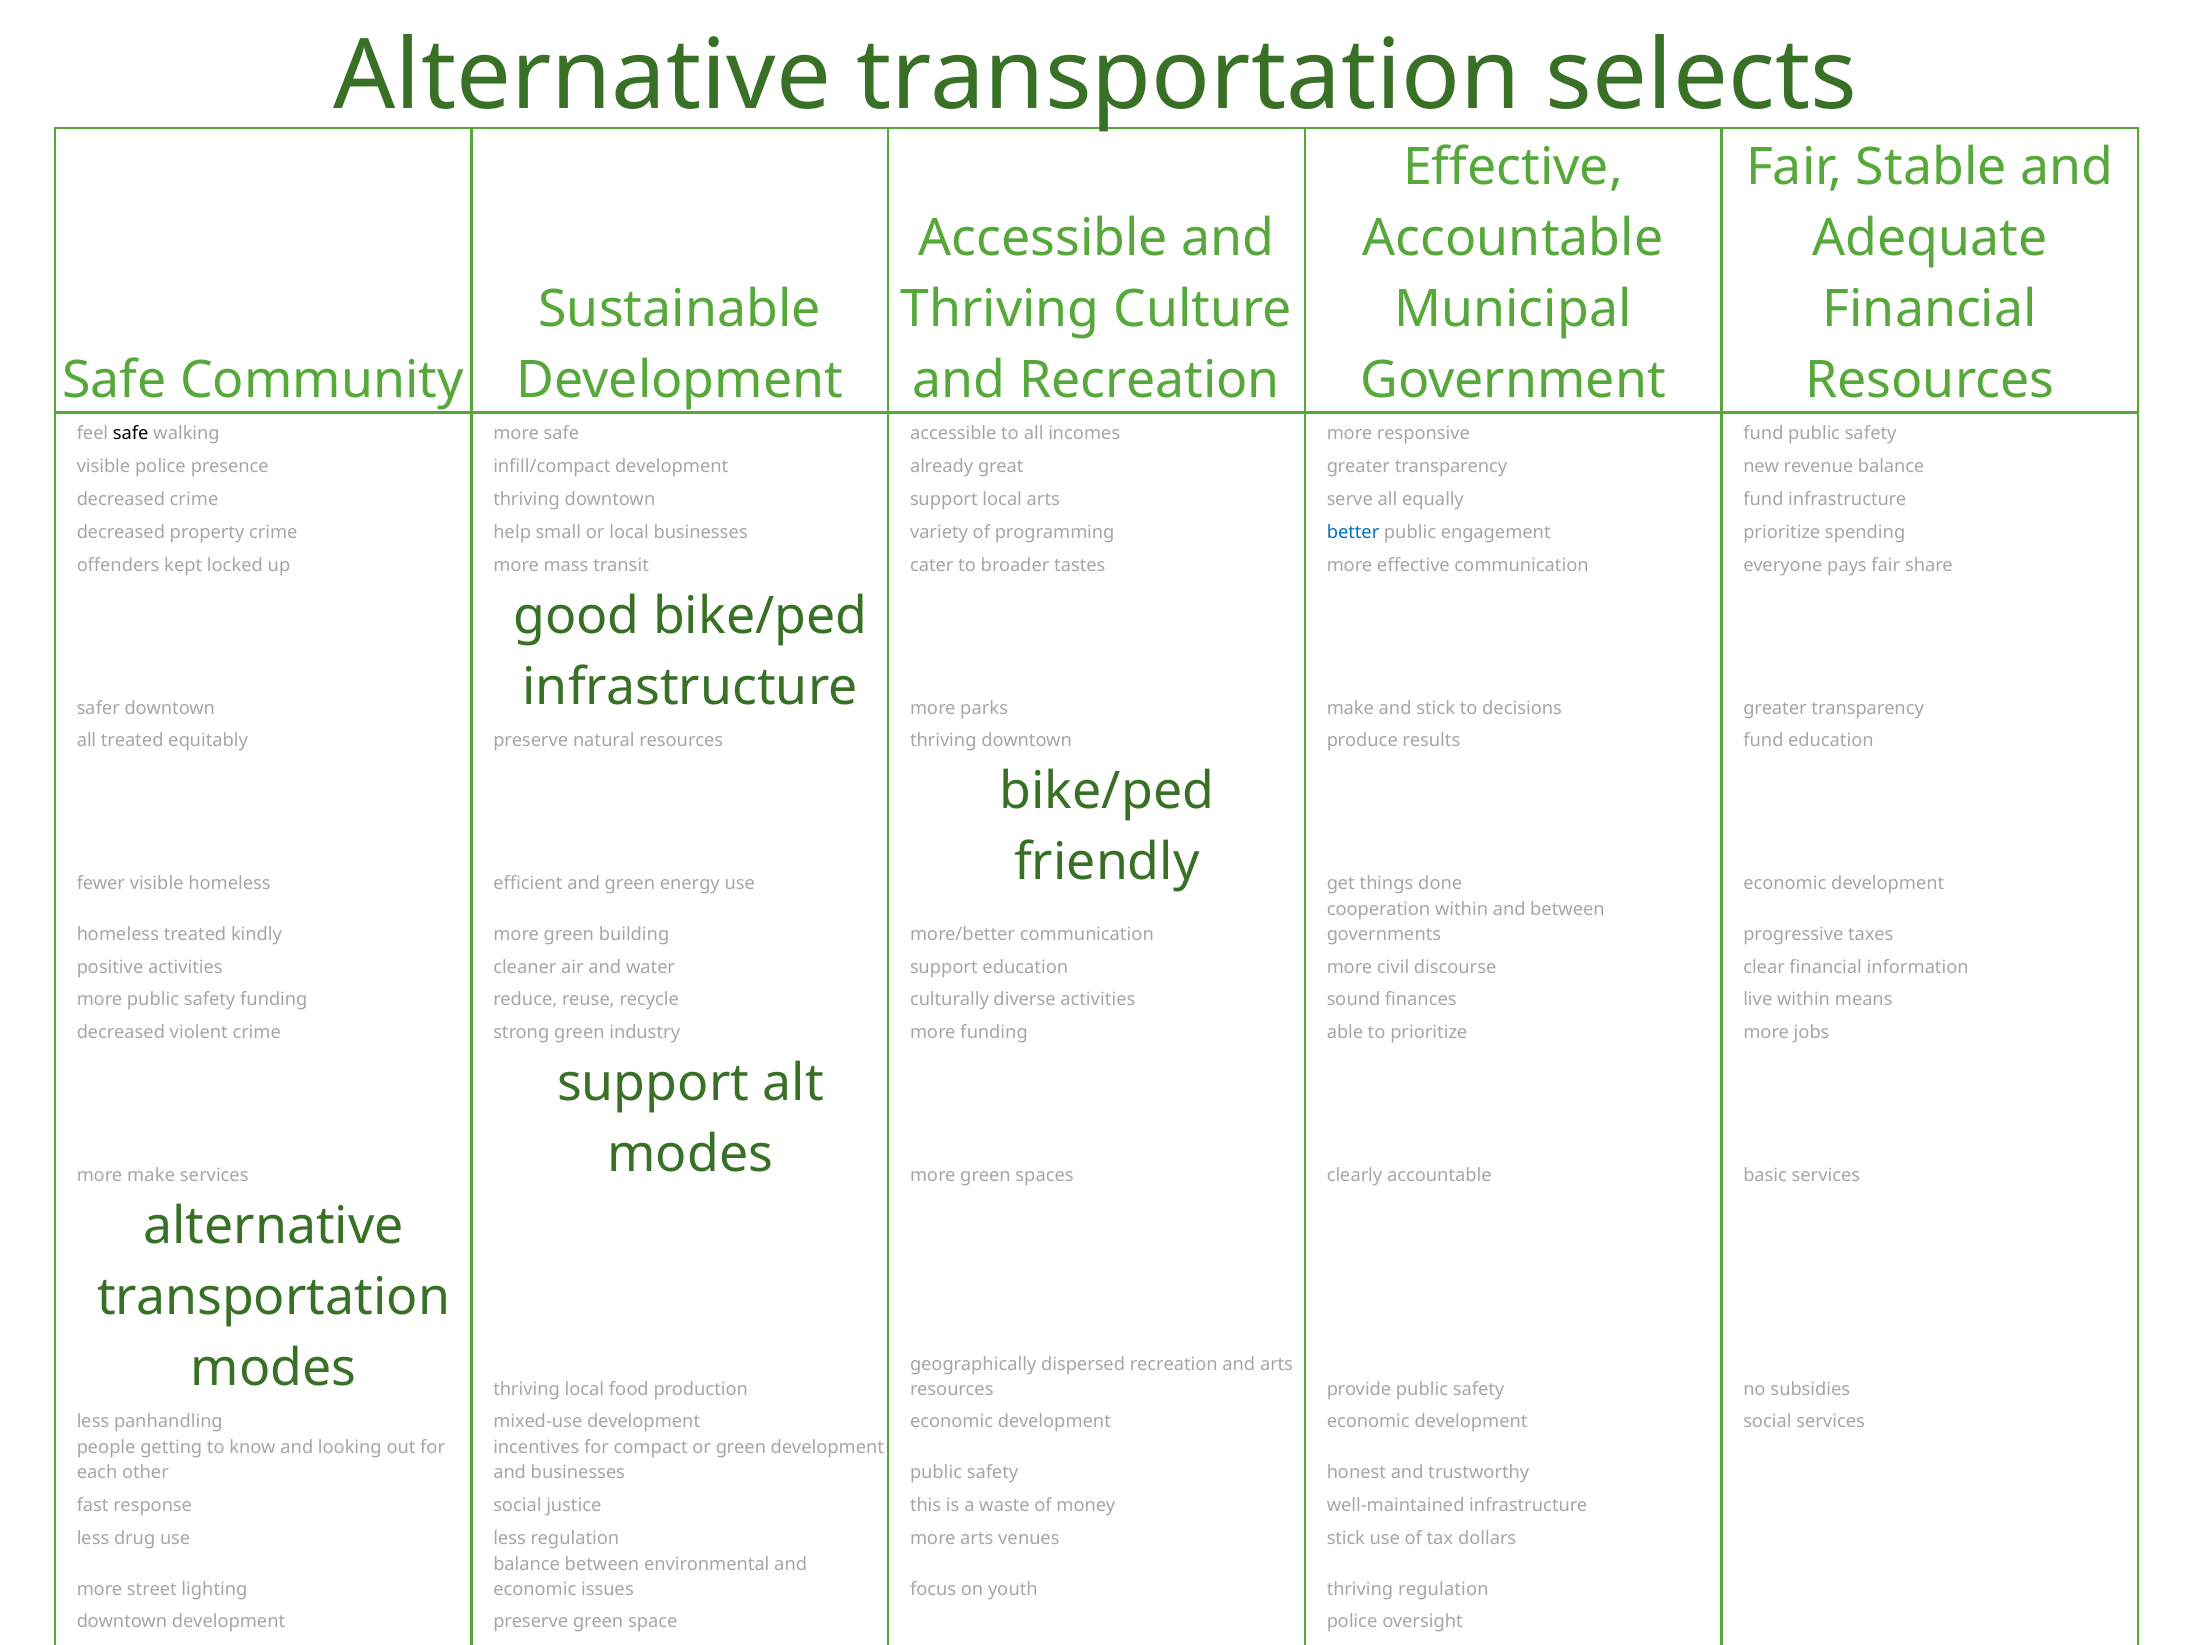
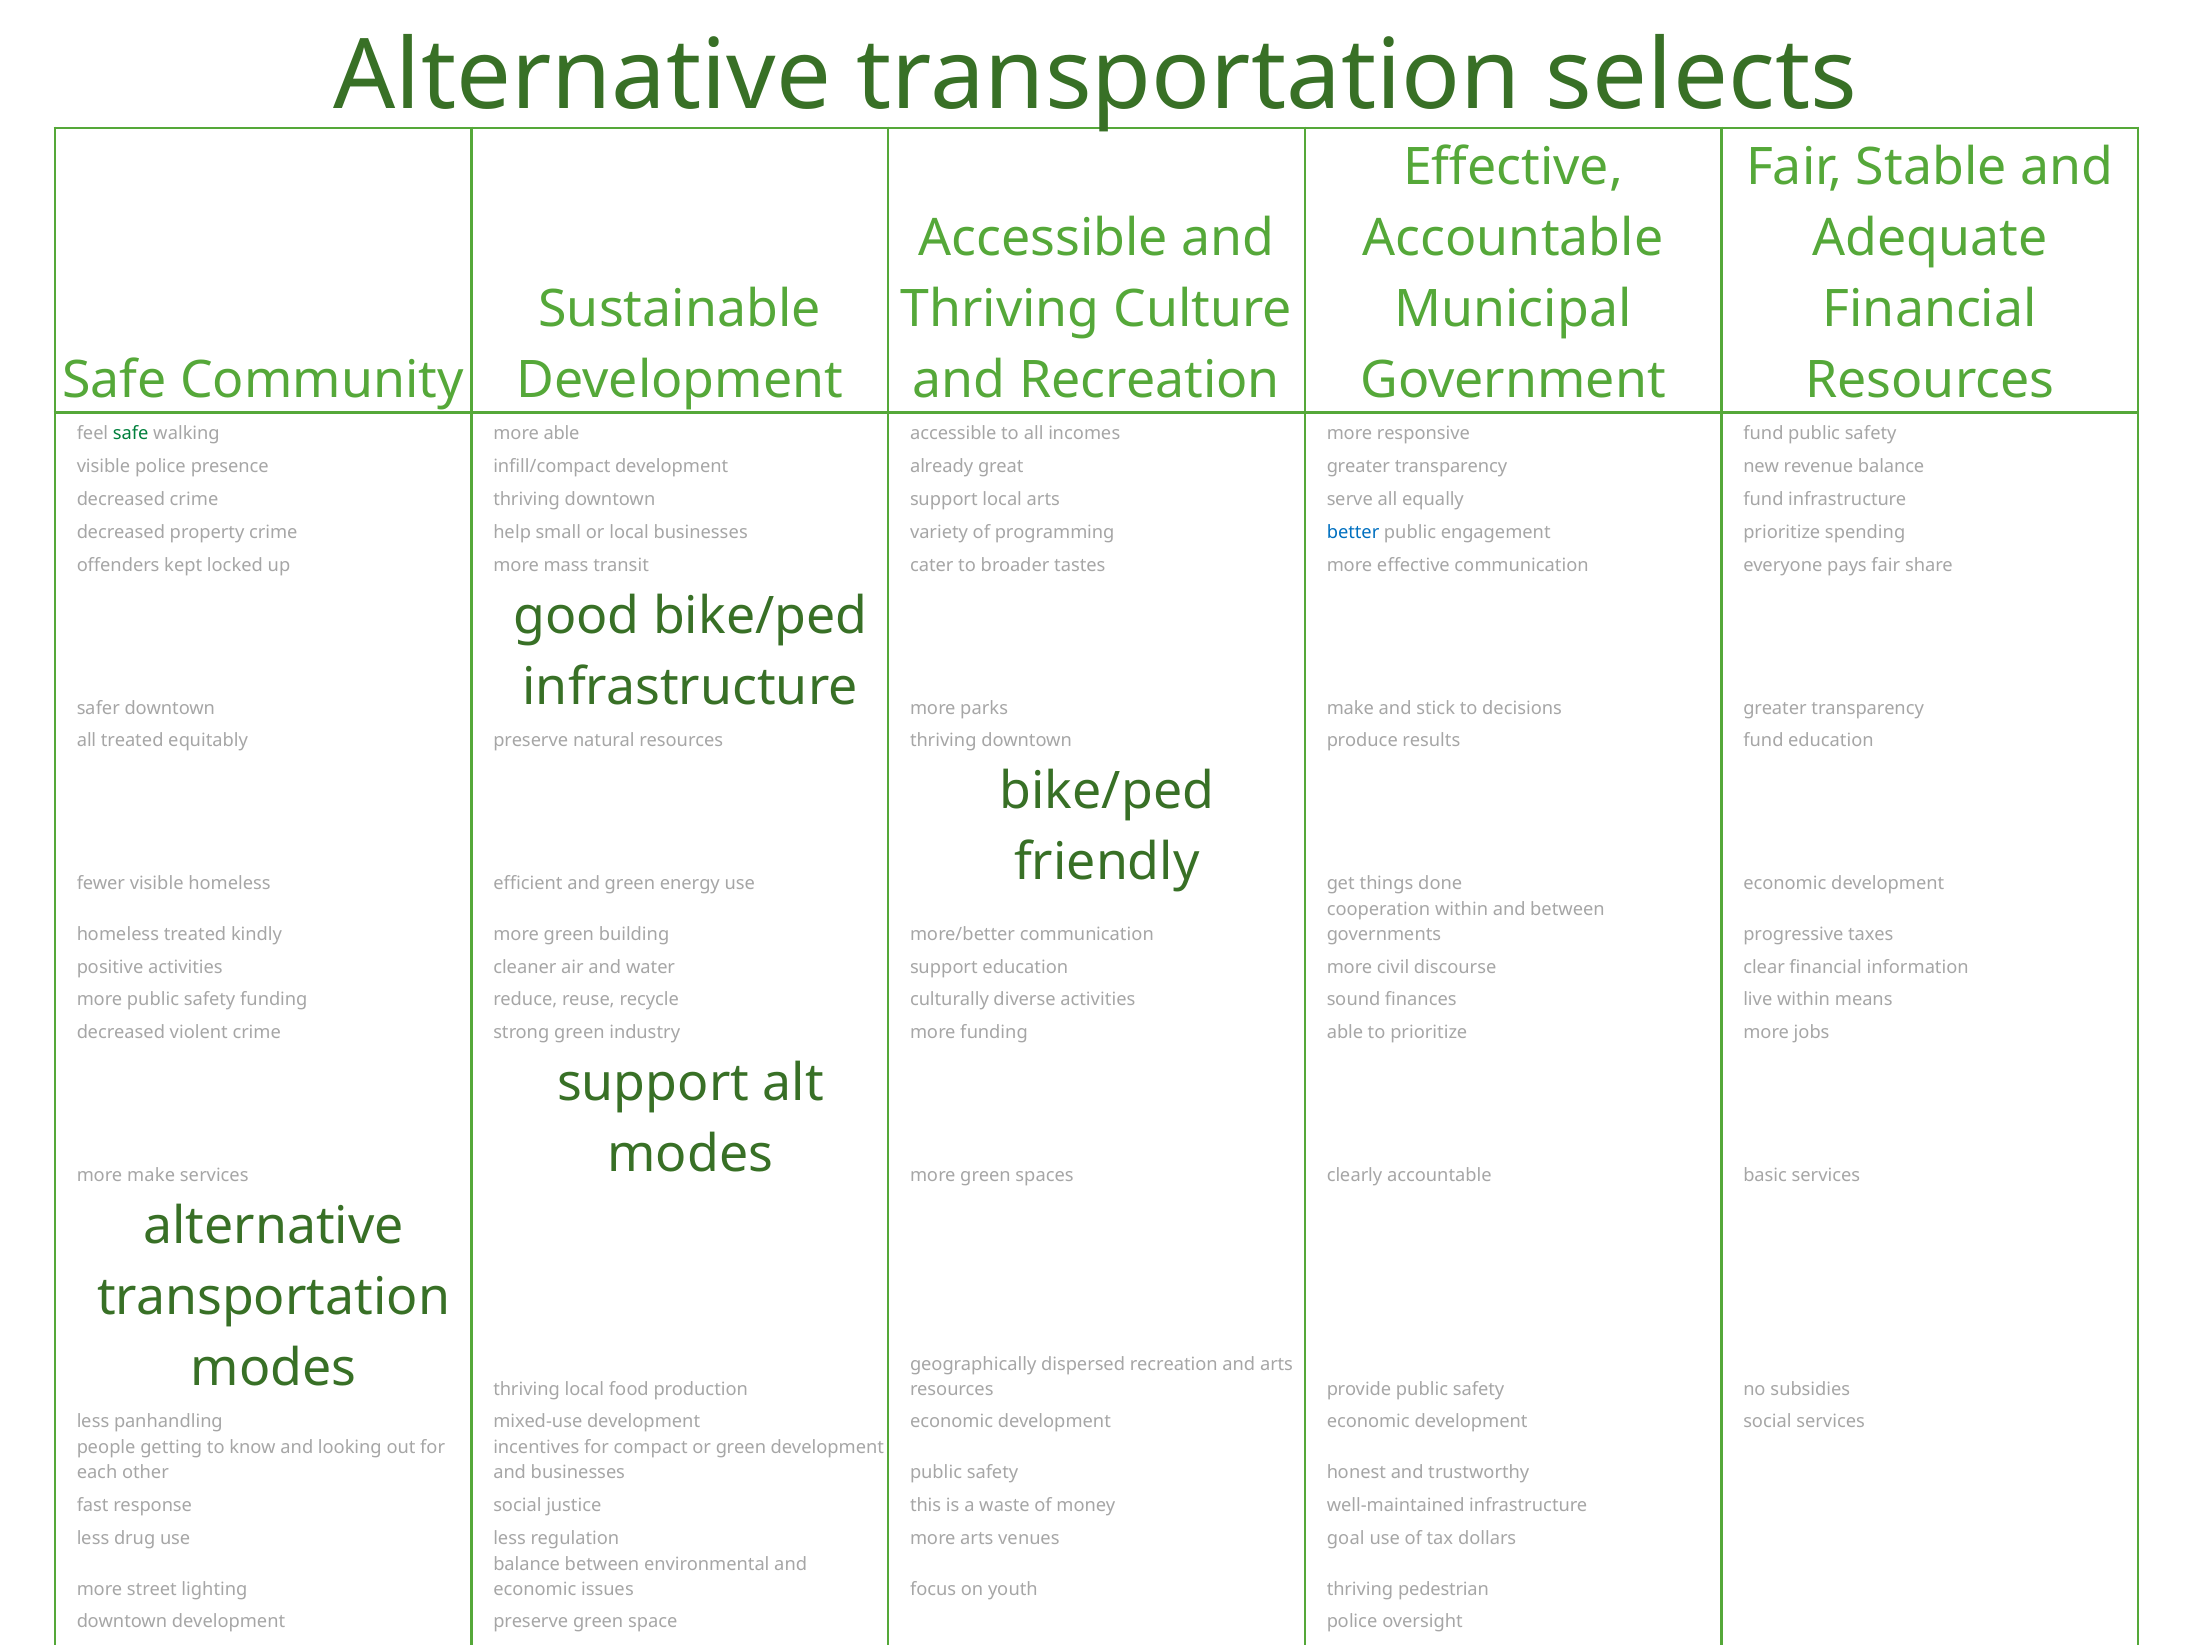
safe colour: black -> green (131, 434)
more safe: safe -> able (562, 434)
venues stick: stick -> goal (1346, 1538)
thriving regulation: regulation -> pedestrian (1443, 1589)
